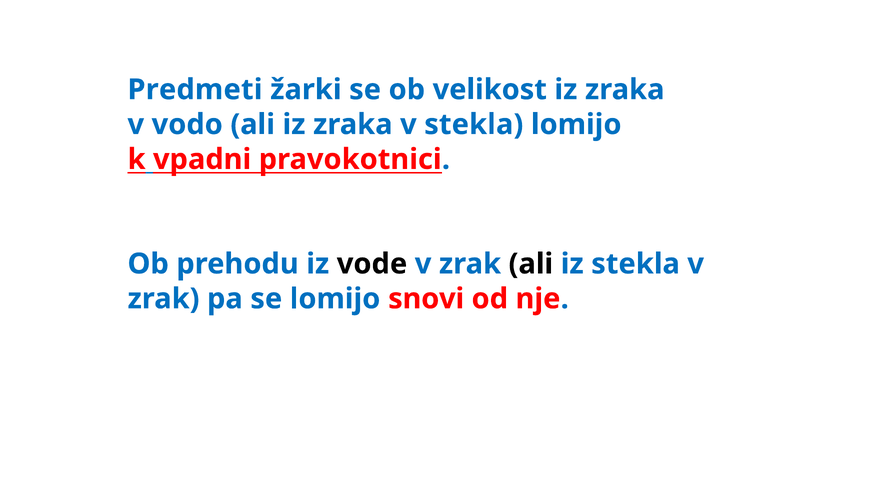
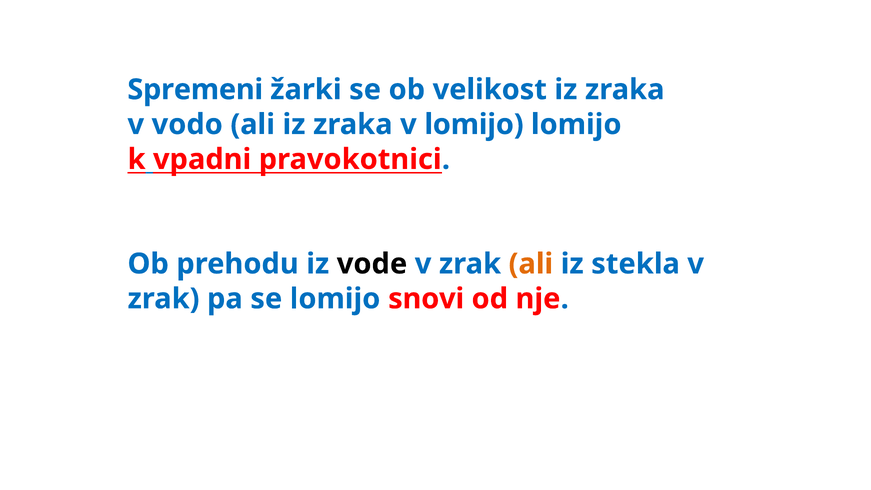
Predmeti: Predmeti -> Spremeni (195, 90)
v stekla: stekla -> lomijo (474, 124)
ali colour: black -> orange (531, 264)
